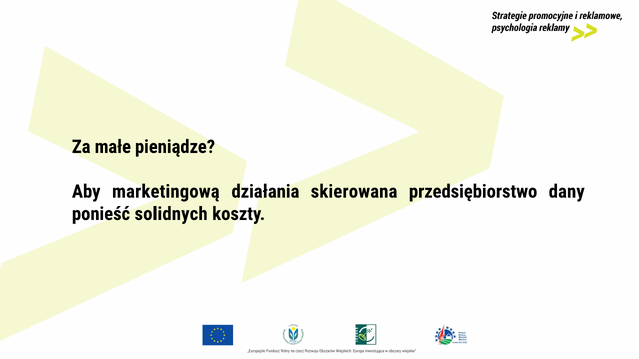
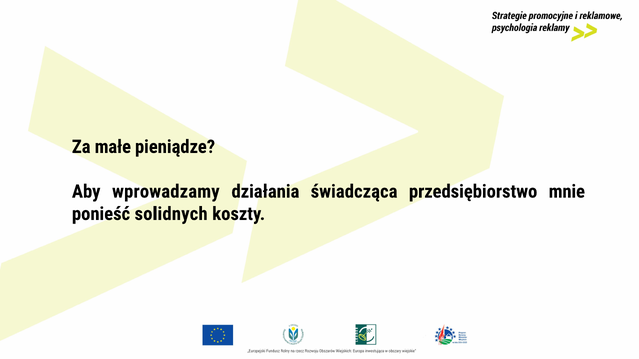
marketingową: marketingową -> wprowadzamy (166, 192)
skierowana: skierowana -> świadcząca (354, 192)
dany: dany -> mnie (567, 192)
